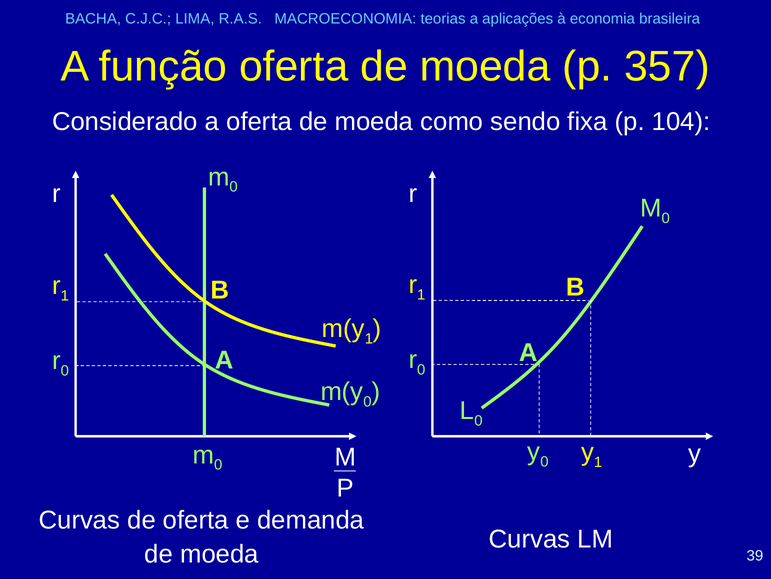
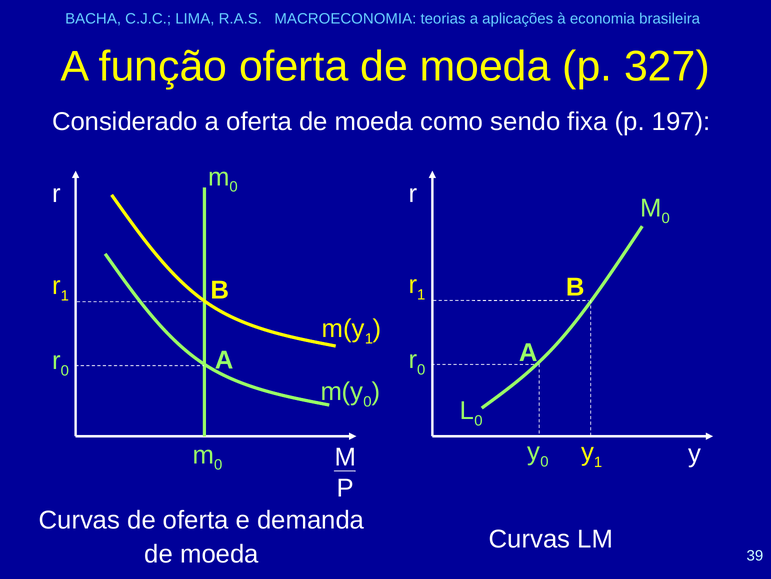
357: 357 -> 327 (667, 66)
104: 104 -> 197 (681, 122)
